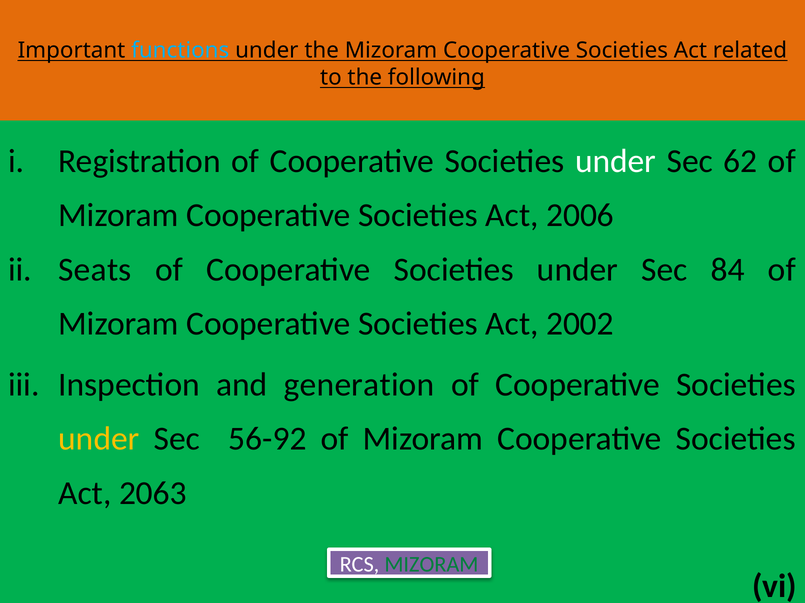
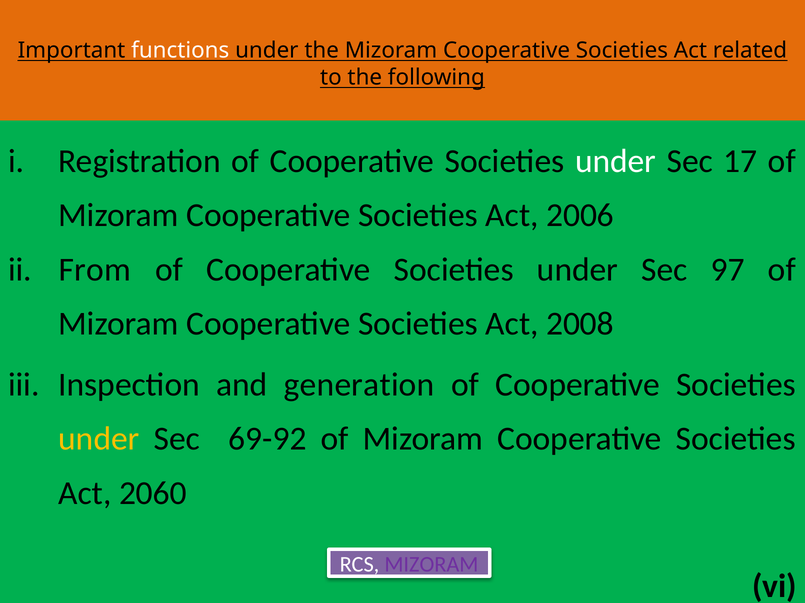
functions colour: light blue -> white (180, 51)
62: 62 -> 17 (740, 161)
Seats: Seats -> From (95, 270)
84: 84 -> 97 (728, 270)
2002: 2002 -> 2008 (580, 324)
56-92: 56-92 -> 69-92 (267, 439)
2063: 2063 -> 2060 (153, 494)
MIZORAM colour: green -> purple (431, 565)
